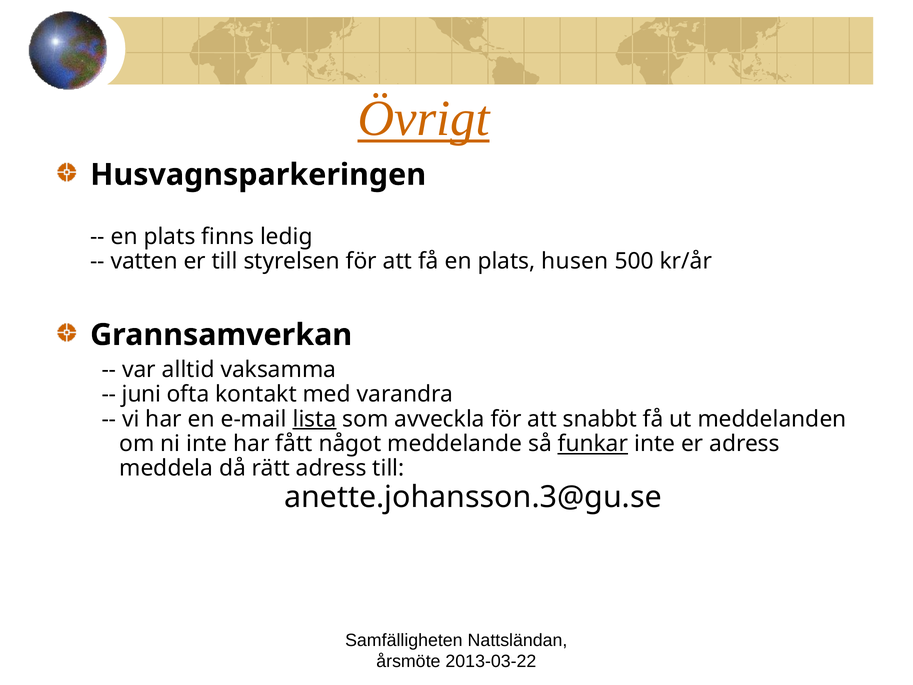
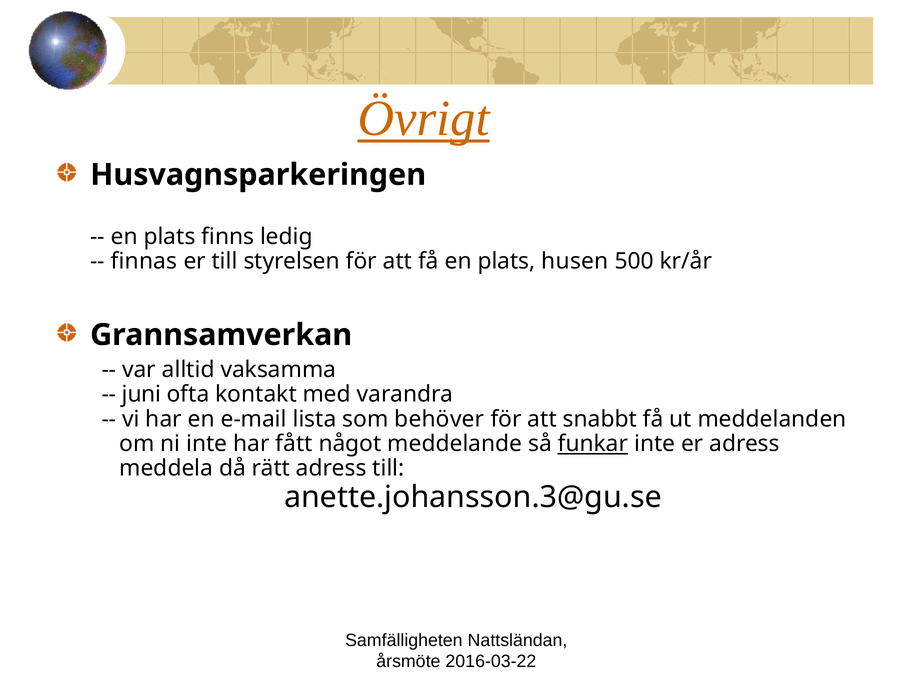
vatten: vatten -> finnas (144, 261)
lista underline: present -> none (315, 419)
avveckla: avveckla -> behöver (439, 419)
2013-03-22: 2013-03-22 -> 2016-03-22 (491, 661)
